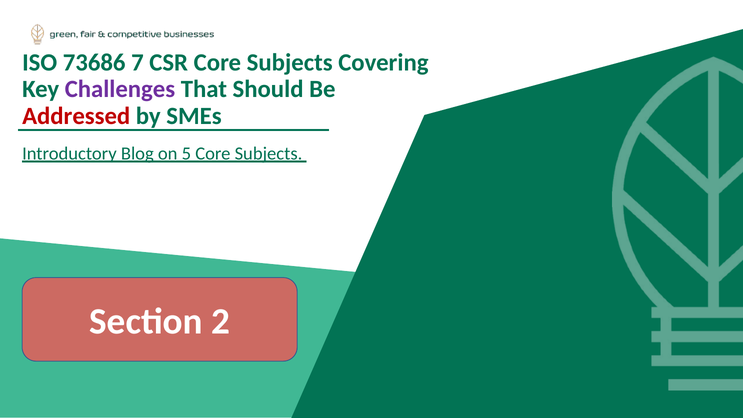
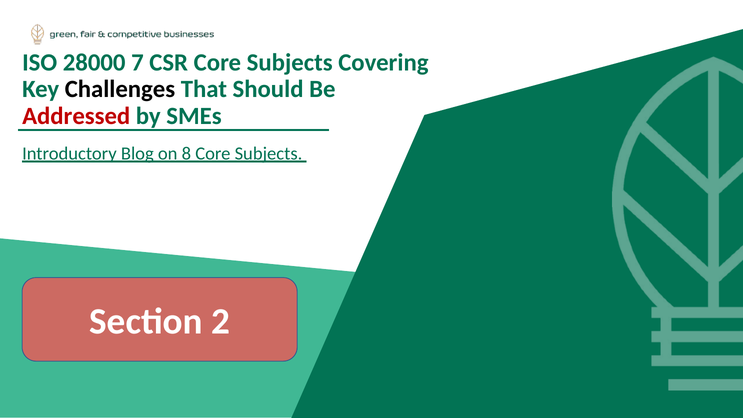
73686: 73686 -> 28000 (94, 62)
Challenges colour: purple -> black (120, 89)
5: 5 -> 8 (186, 153)
